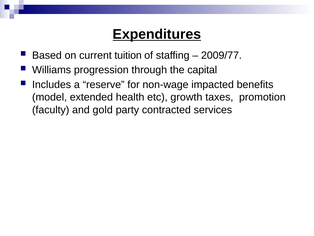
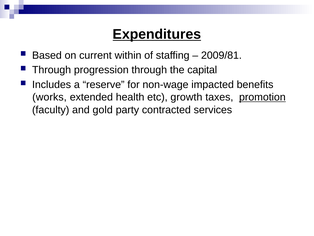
tuition: tuition -> within (128, 55)
2009/77: 2009/77 -> 2009/81 (221, 55)
Williams: Williams -> Through (52, 70)
model: model -> works (49, 97)
promotion underline: none -> present (262, 97)
